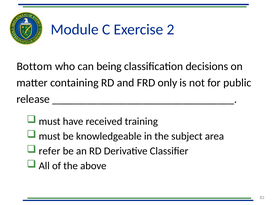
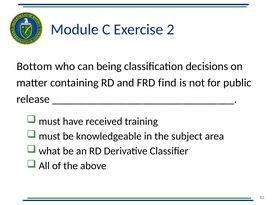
only: only -> find (167, 83)
refer: refer -> what (50, 151)
